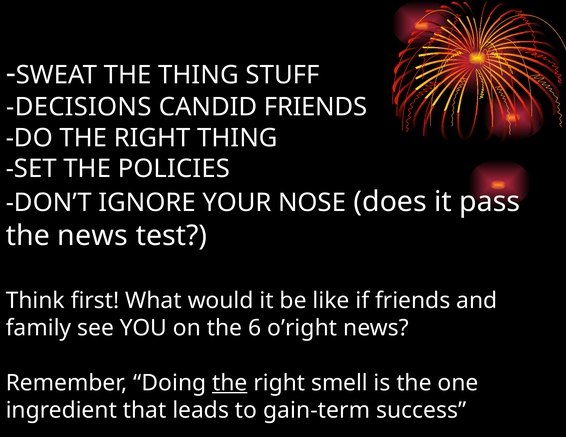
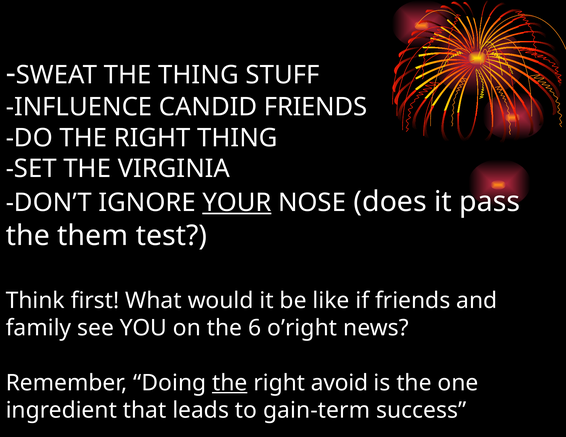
DECISIONS: DECISIONS -> INFLUENCE (79, 107)
POLICIES: POLICIES -> VIRGINIA (174, 169)
YOUR underline: none -> present (237, 203)
the news: news -> them (93, 236)
smell: smell -> avoid (340, 383)
